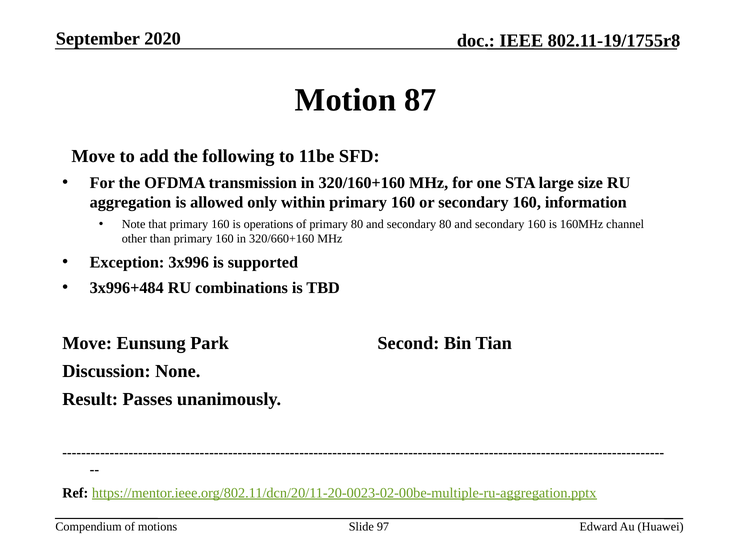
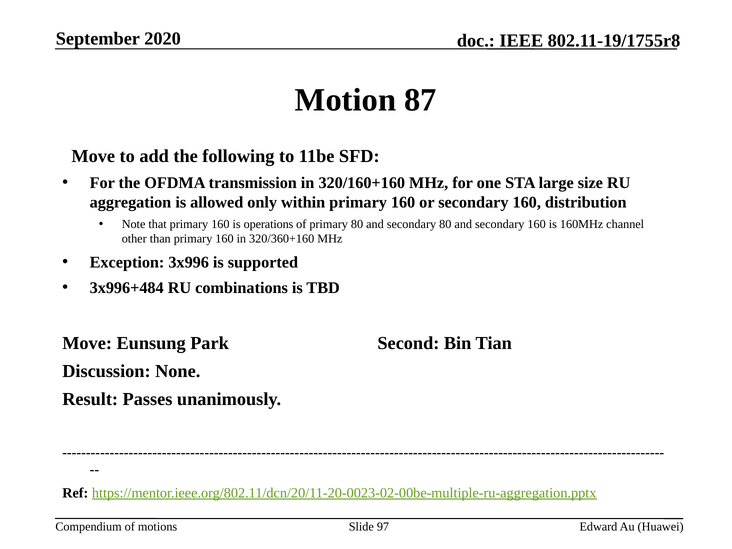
information: information -> distribution (586, 202)
320/660+160: 320/660+160 -> 320/360+160 (282, 239)
